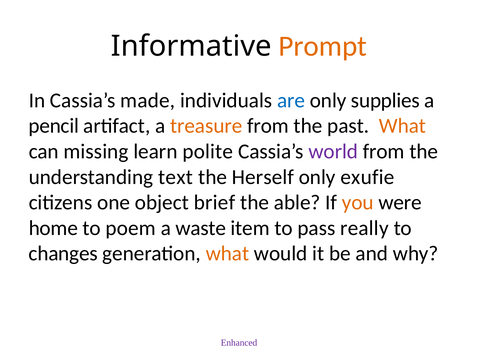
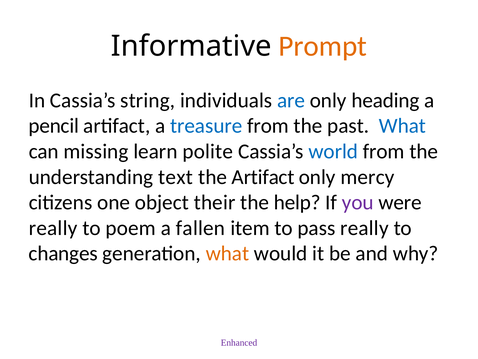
made: made -> string (148, 100)
supplies: supplies -> heading (385, 100)
treasure colour: orange -> blue (206, 126)
What colour: orange -> blue (402, 126)
world colour: purple -> blue (333, 151)
the Herself: Herself -> Artifact (263, 177)
exufie: exufie -> mercy (367, 177)
brief: brief -> their (215, 202)
able: able -> help (297, 202)
you colour: orange -> purple (358, 202)
home: home -> really (53, 228)
waste: waste -> fallen (201, 228)
